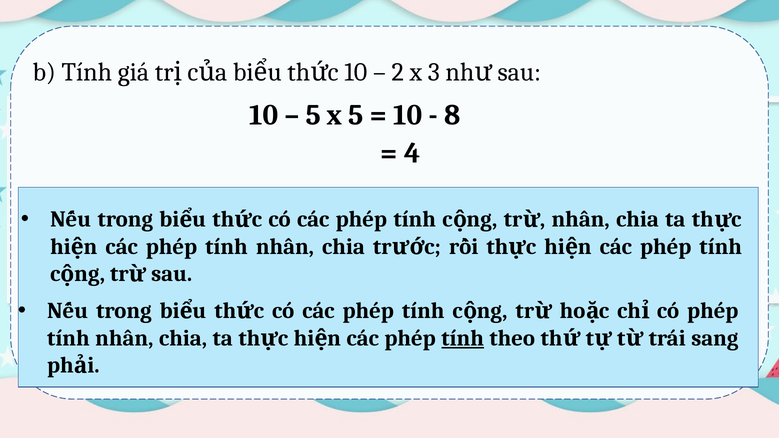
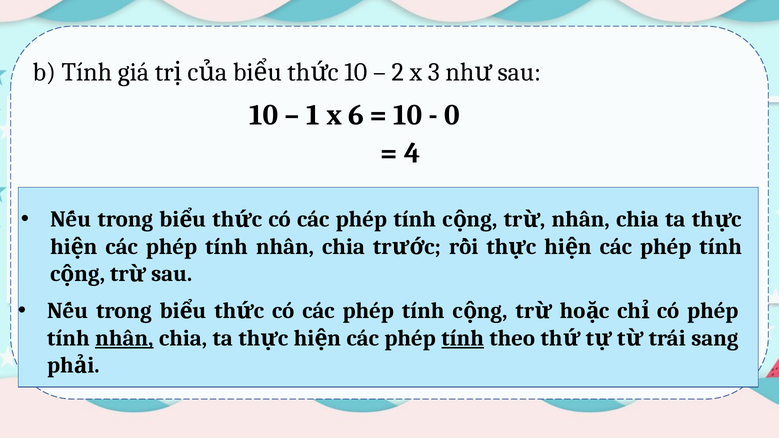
5: 5 -> 1 (313, 115)
x 5: 5 -> 6 (356, 115)
8: 8 -> 0 (452, 115)
nhân underline: none -> present (124, 338)
